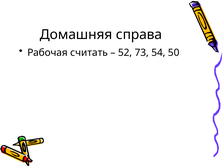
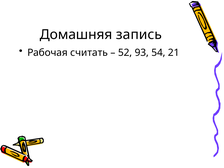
справа: справа -> запись (139, 35)
73: 73 -> 93 (142, 53)
50: 50 -> 21 (174, 53)
